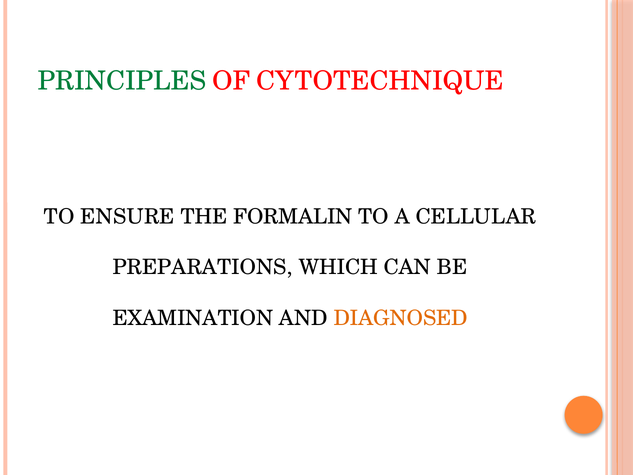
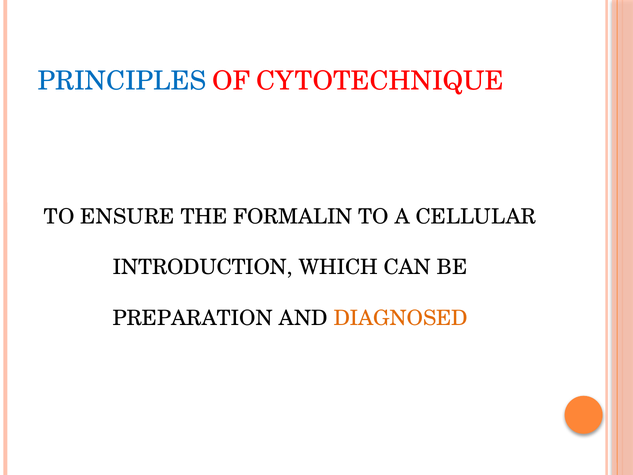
PRINCIPLES colour: green -> blue (122, 81)
PREPARATIONS: PREPARATIONS -> INTRODUCTION (203, 267)
EXAMINATION: EXAMINATION -> PREPARATION (193, 318)
